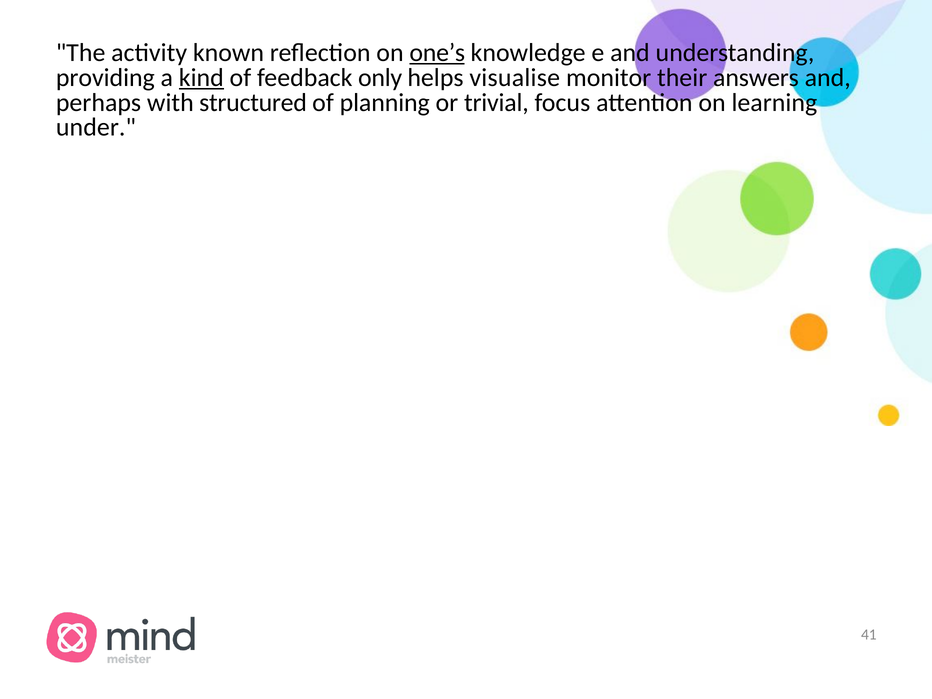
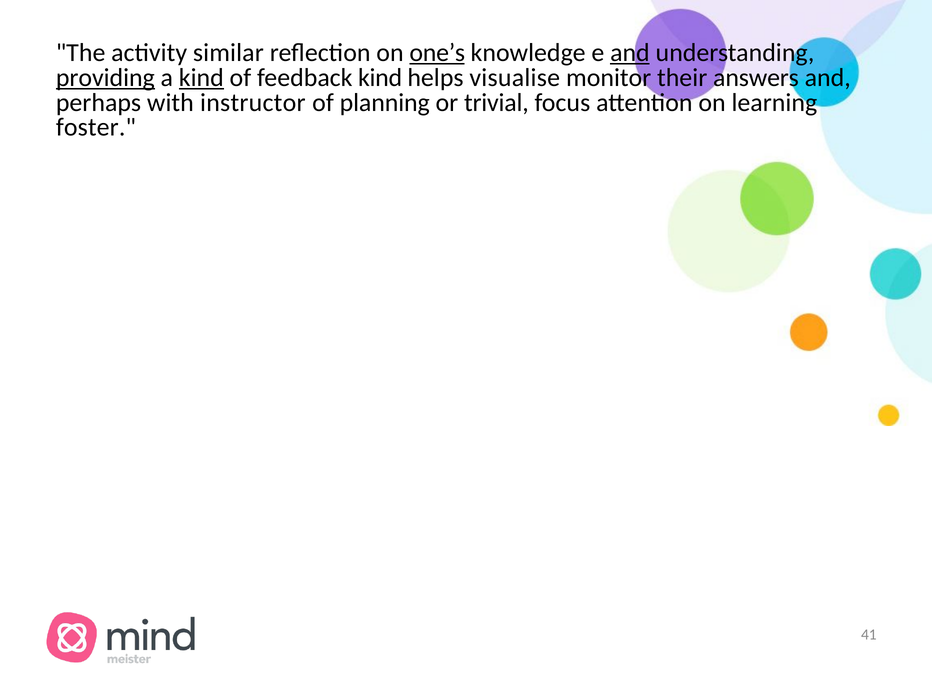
known: known -> similar (228, 53)
and underline: none -> present (630, 53)
providing underline: none -> present (105, 78)
feedback only: only -> kind (380, 78)
structured: structured -> instructor (253, 103)
under: under -> foster (96, 127)
